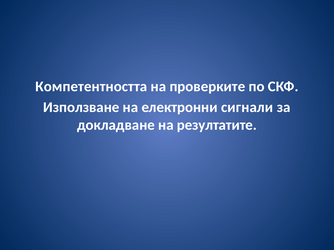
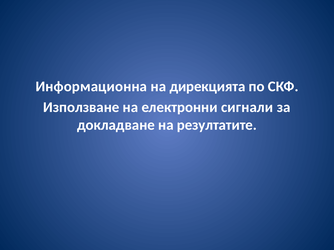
Компетентността: Компетентността -> Информационна (91, 87)
проверките: проверките -> дирекцията (207, 87)
